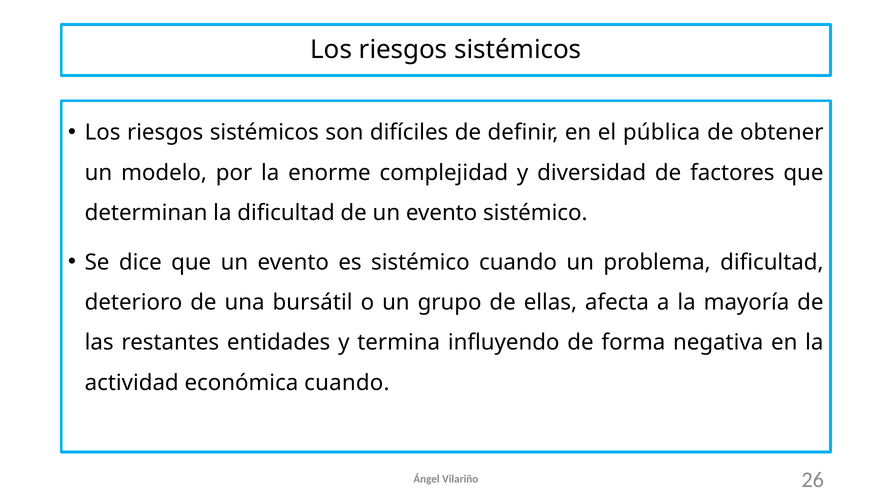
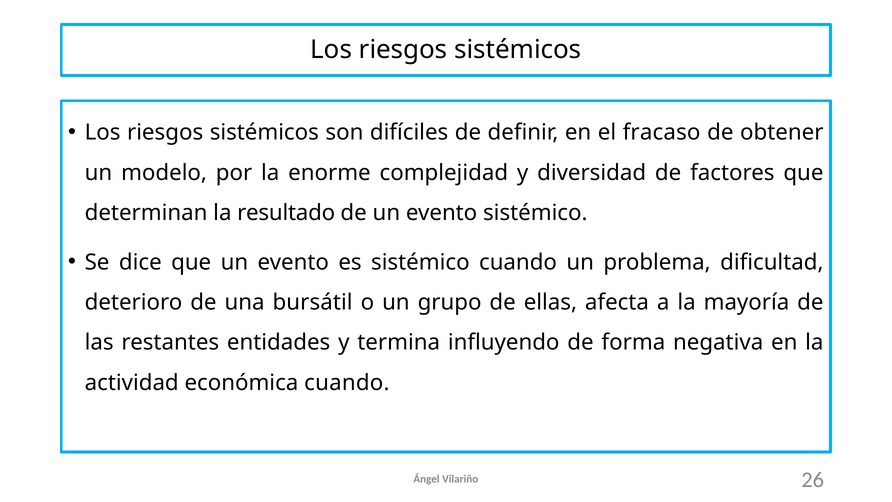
pública: pública -> fracaso (662, 132)
la dificultad: dificultad -> resultado (286, 213)
